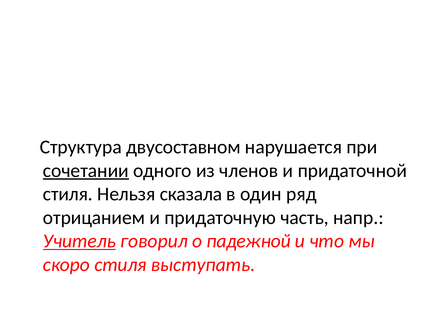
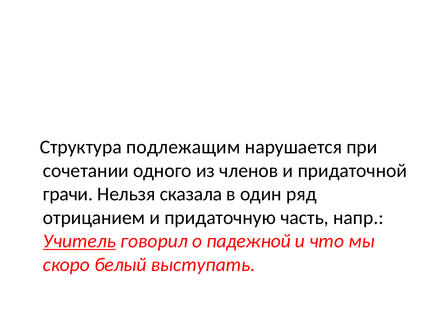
двусоставном: двусоставном -> подлежащим (183, 147)
сочетании underline: present -> none (86, 171)
стиля: стиля -> грачи (68, 194)
скоро стиля: стиля -> белый (120, 265)
